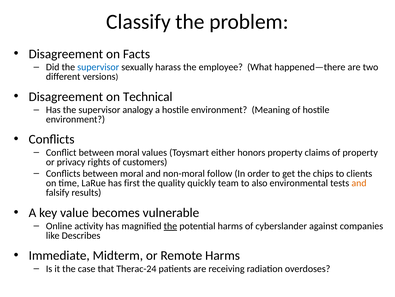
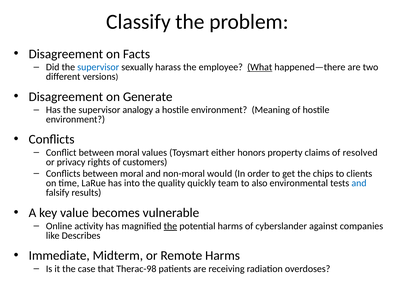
What underline: none -> present (260, 67)
Technical: Technical -> Generate (148, 96)
of property: property -> resolved (360, 152)
follow: follow -> would (220, 173)
first: first -> into (132, 183)
and colour: orange -> blue (359, 183)
Therac-24: Therac-24 -> Therac-98 (136, 268)
